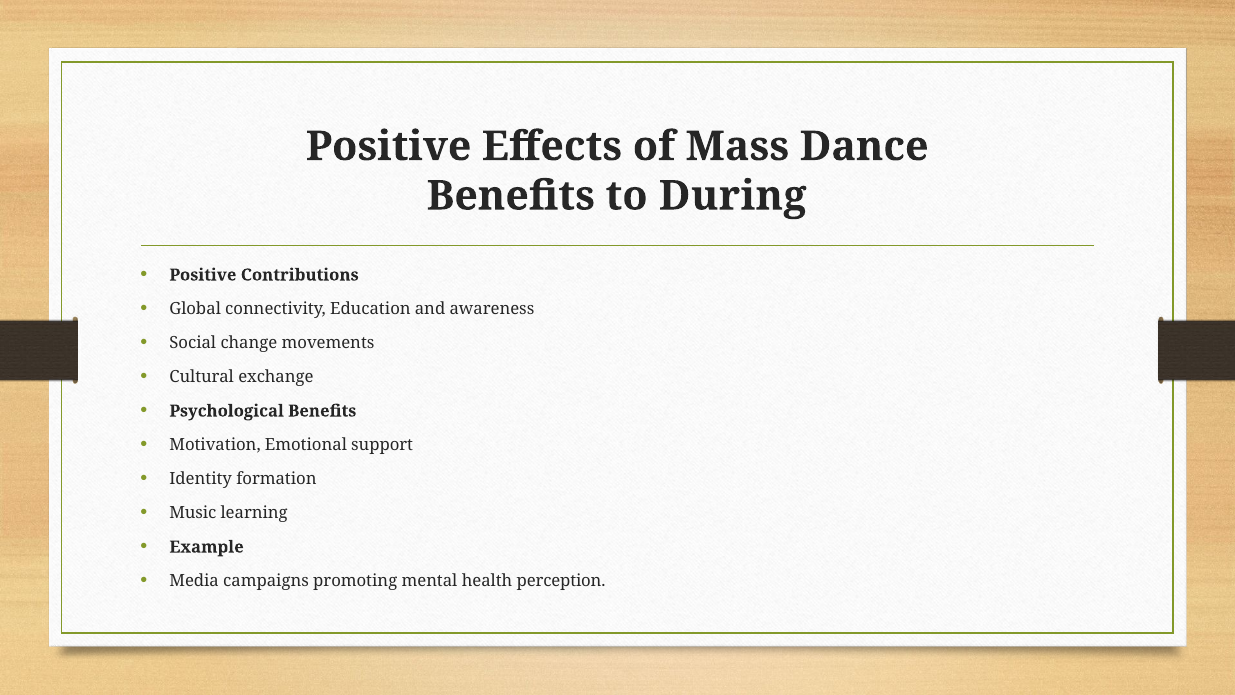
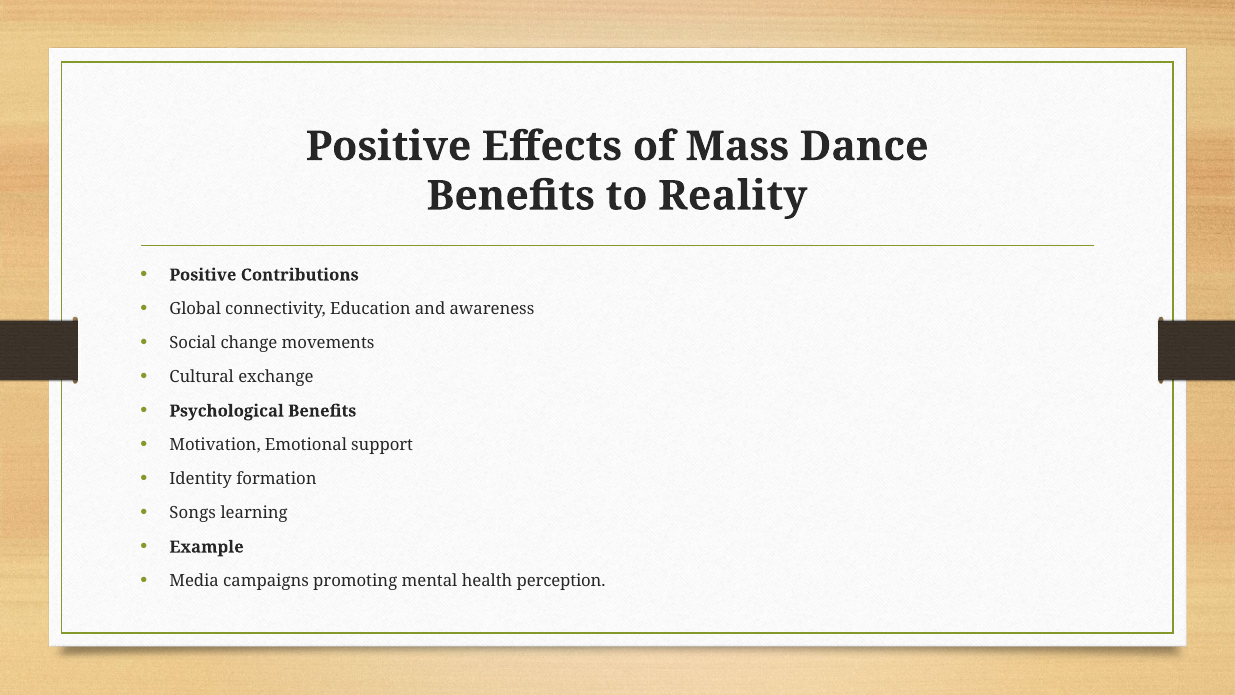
During: During -> Reality (733, 196)
Music: Music -> Songs (193, 513)
